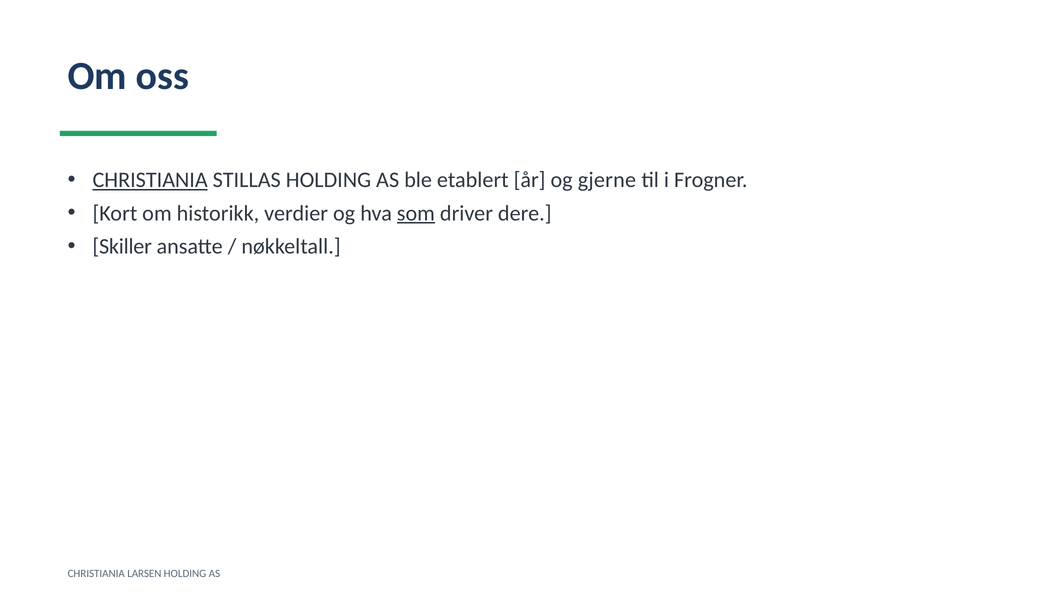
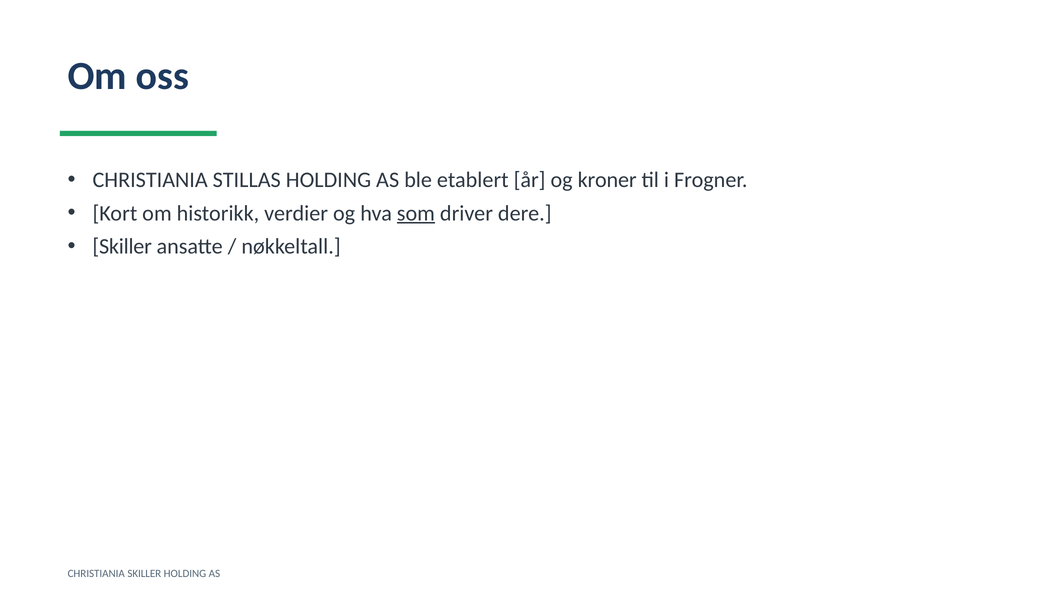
CHRISTIANIA underline: present -> none (150, 180)
gjerne: gjerne -> kroner (607, 180)
CHRISTIANIA LARSEN: LARSEN -> SKILLER (144, 574)
